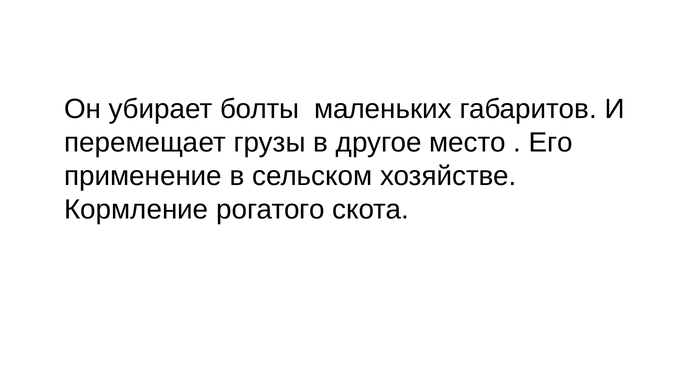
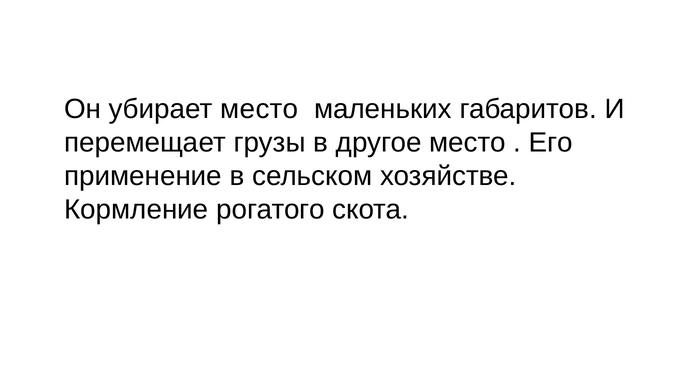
убирает болты: болты -> место (259, 109)
